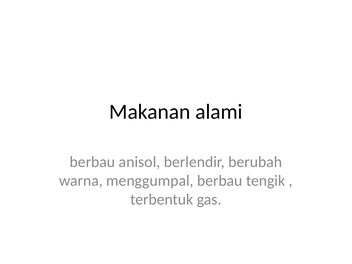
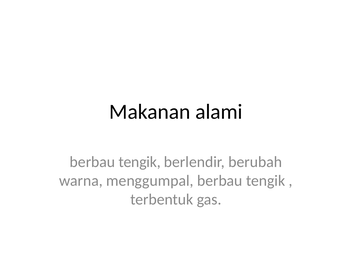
anisol: anisol -> tengik (140, 162)
